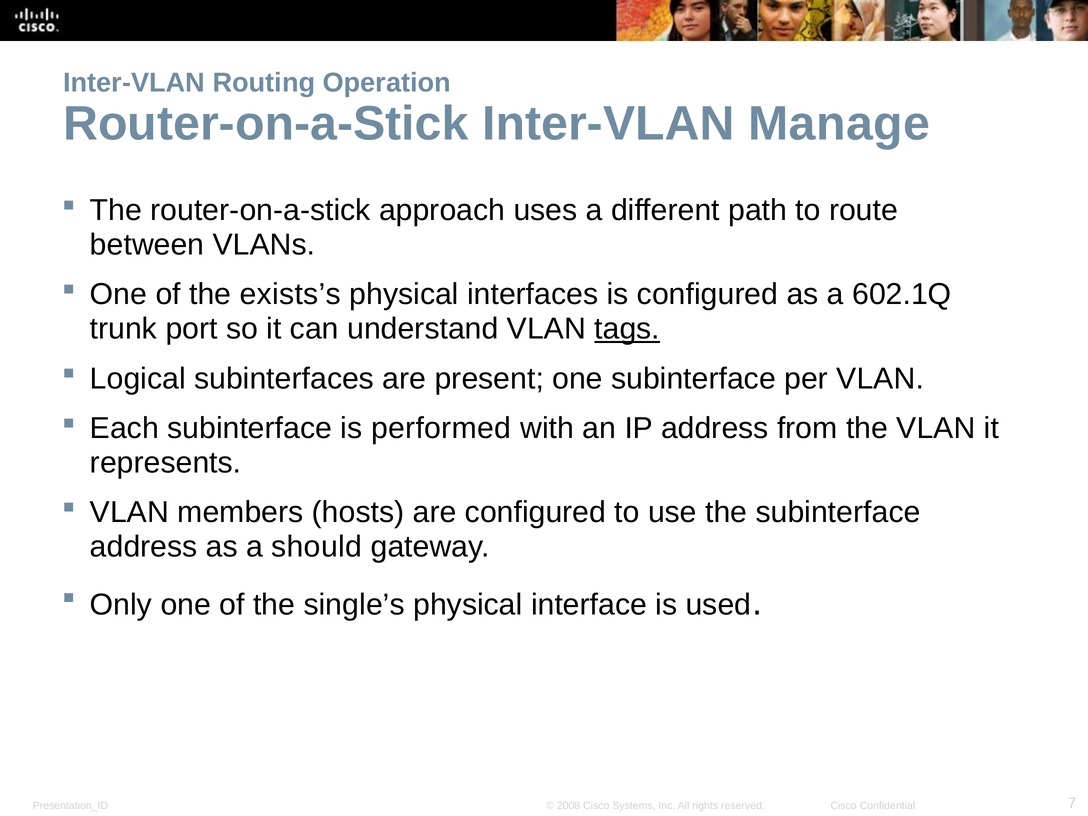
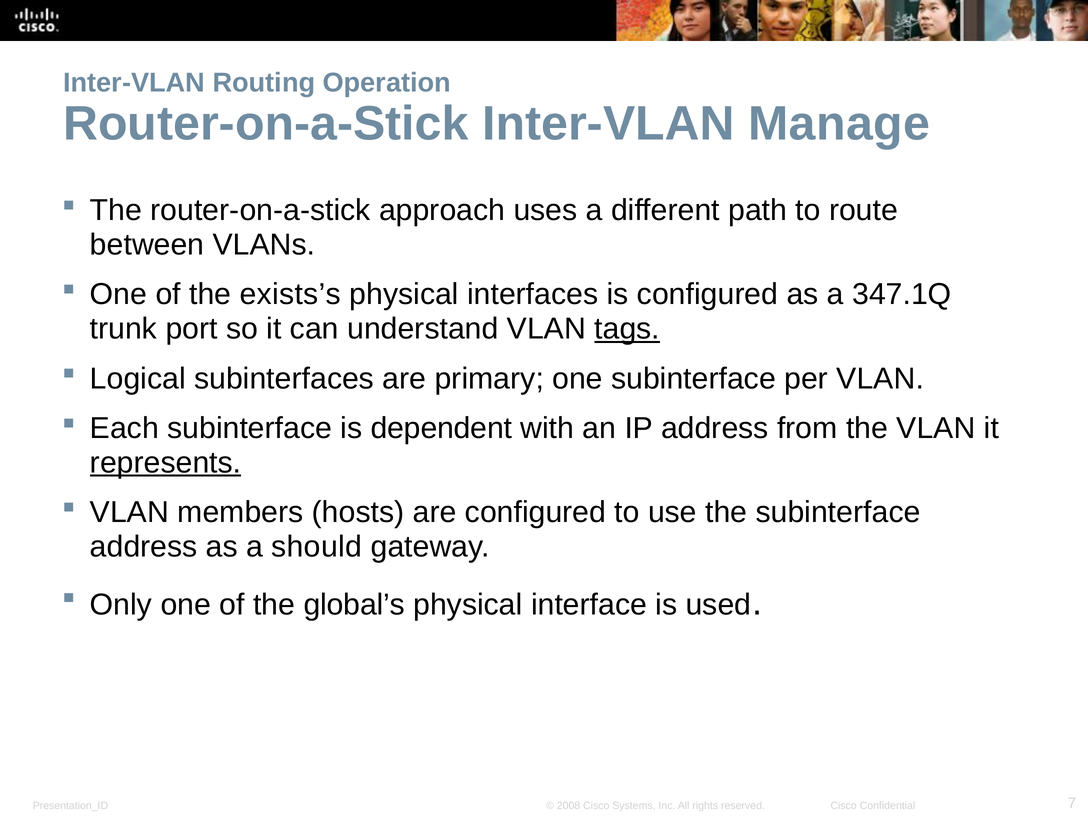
602.1Q: 602.1Q -> 347.1Q (902, 294)
present: present -> primary (489, 379)
performed: performed -> dependent (441, 428)
represents underline: none -> present (166, 463)
single’s: single’s -> global’s (354, 605)
